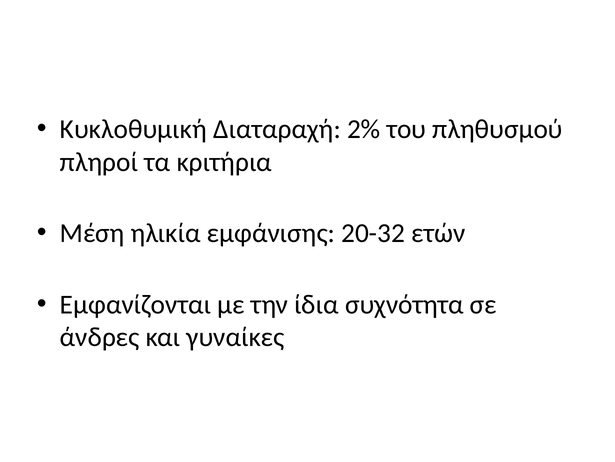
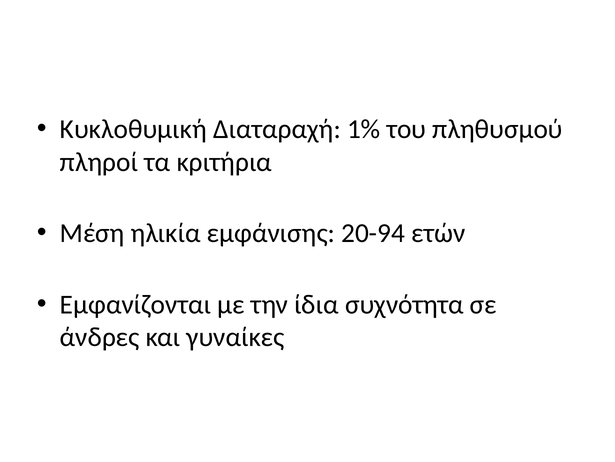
2%: 2% -> 1% (364, 129)
20-32: 20-32 -> 20-94 (373, 233)
